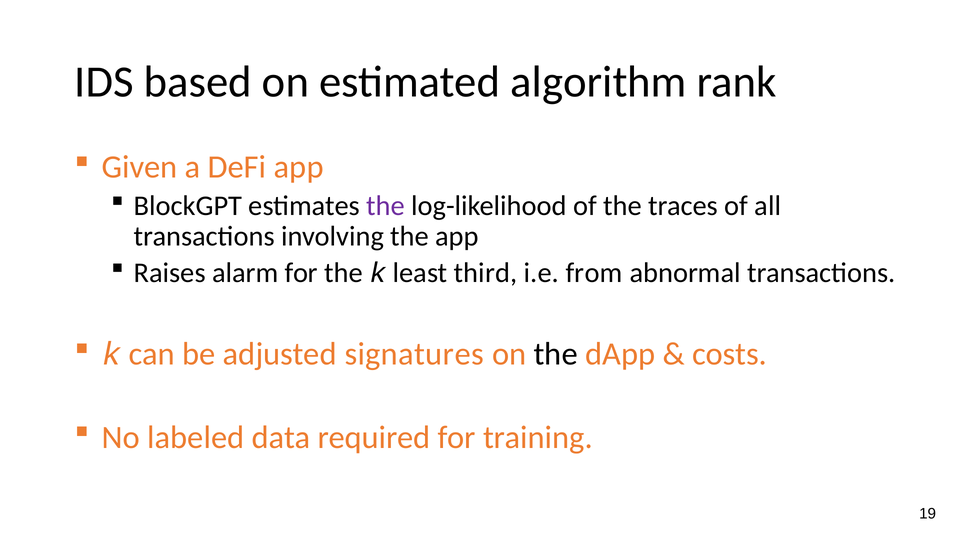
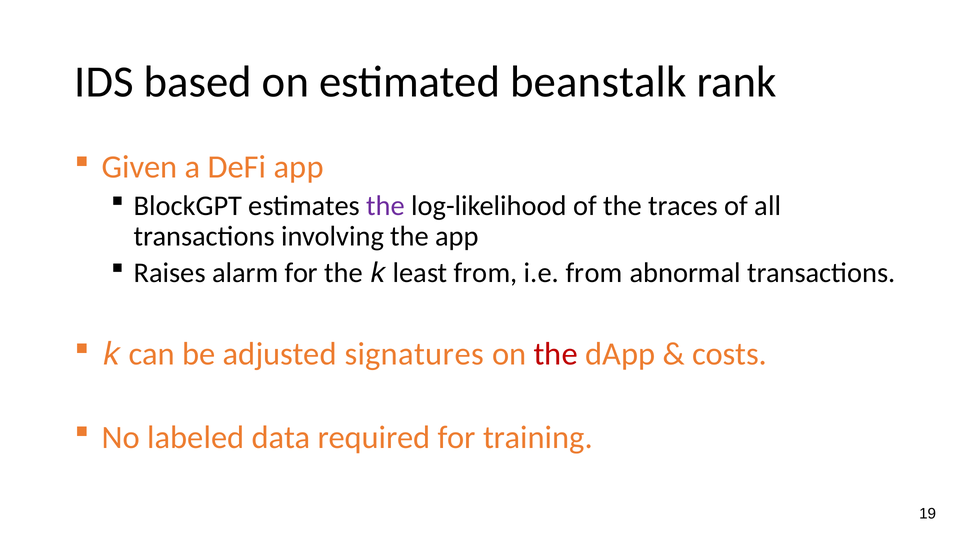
algorithm: algorithm -> beanstalk (598, 82)
least third: third -> from (486, 273)
the colour: black -> red (556, 354)
